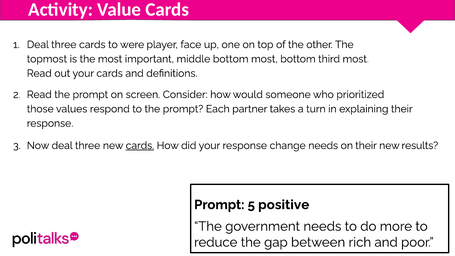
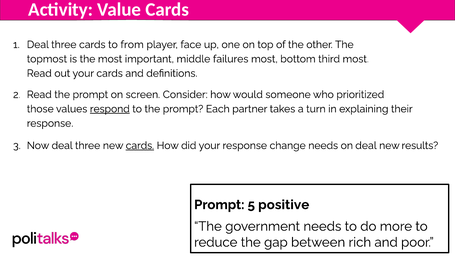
were: were -> from (132, 45)
middle bottom: bottom -> failures (231, 59)
respond underline: none -> present (110, 109)
on their: their -> deal (366, 146)
